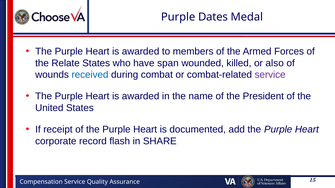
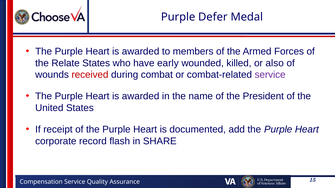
Dates: Dates -> Defer (213, 17)
span: span -> early (168, 63)
received colour: blue -> red (90, 75)
